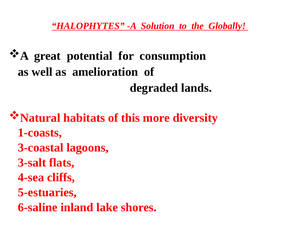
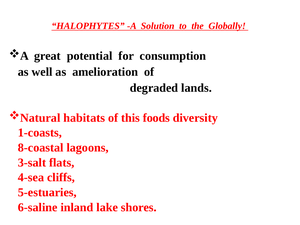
more: more -> foods (156, 118)
3-coastal: 3-coastal -> 8-coastal (41, 148)
